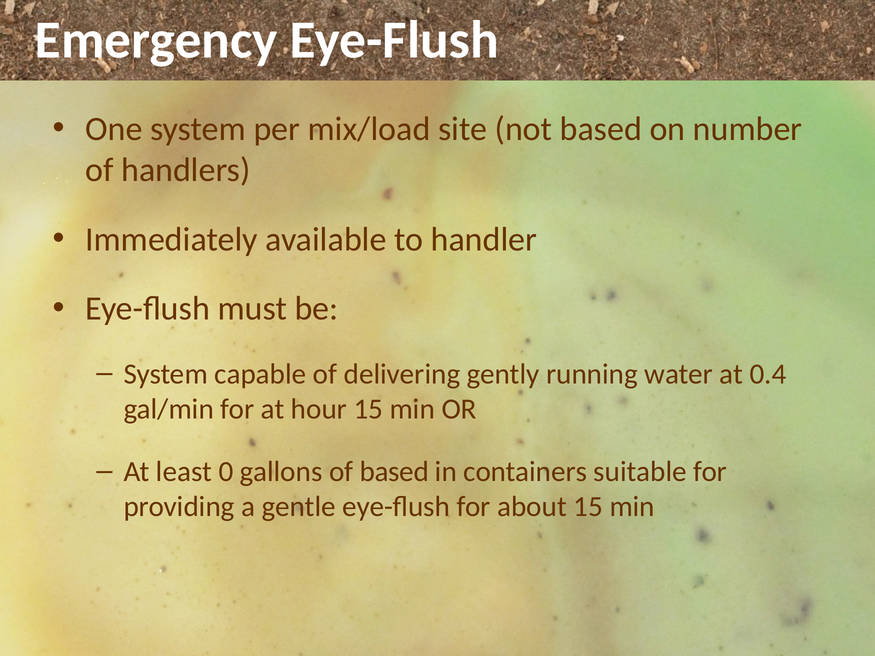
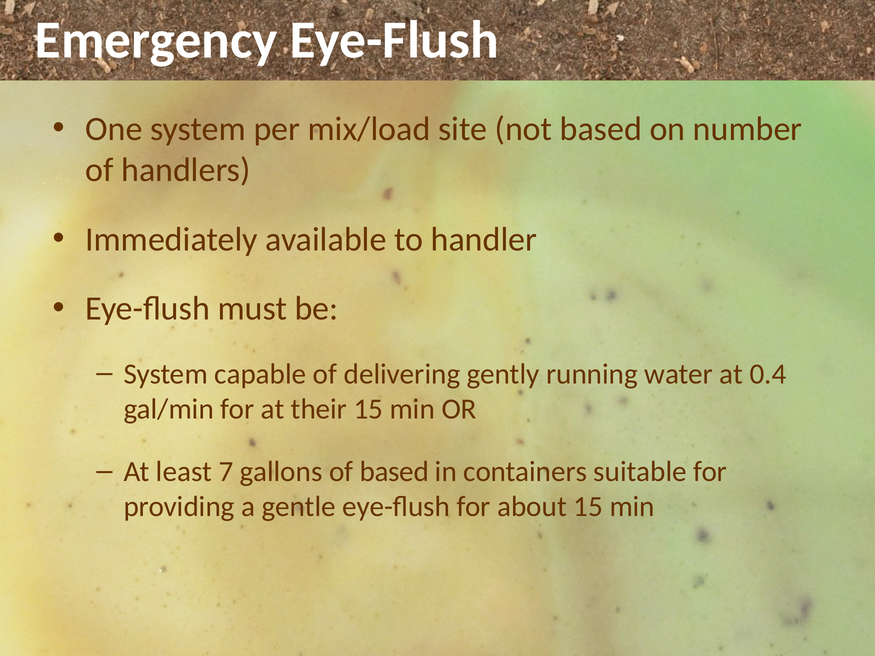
hour: hour -> their (319, 409)
0: 0 -> 7 (226, 472)
